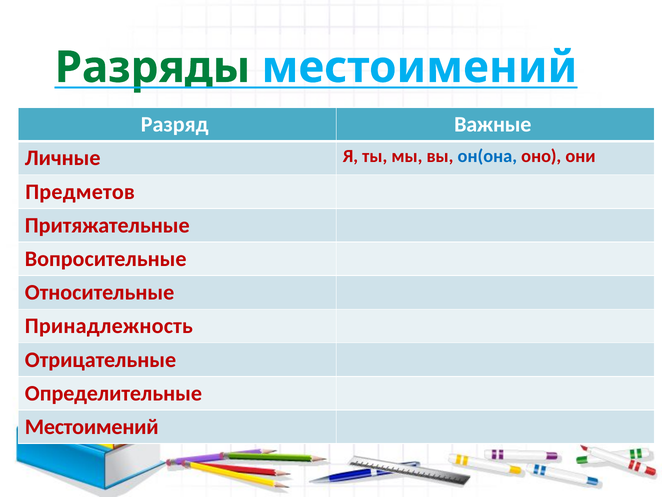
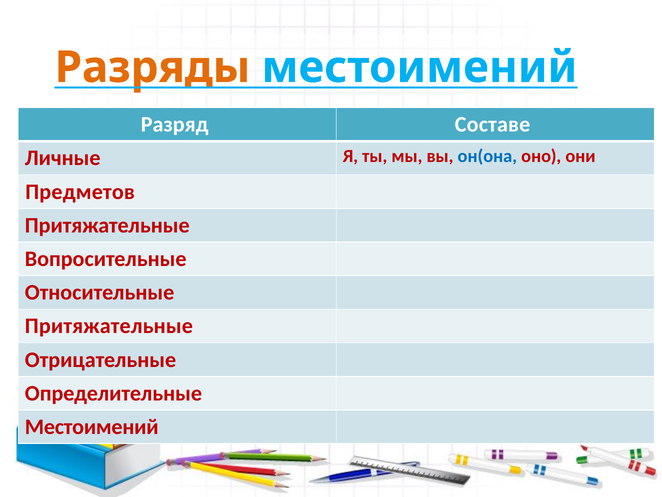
Разряды colour: green -> orange (153, 67)
Важные: Важные -> Составе (493, 124)
Принадлежность: Принадлежность -> Притяжательные (109, 326)
